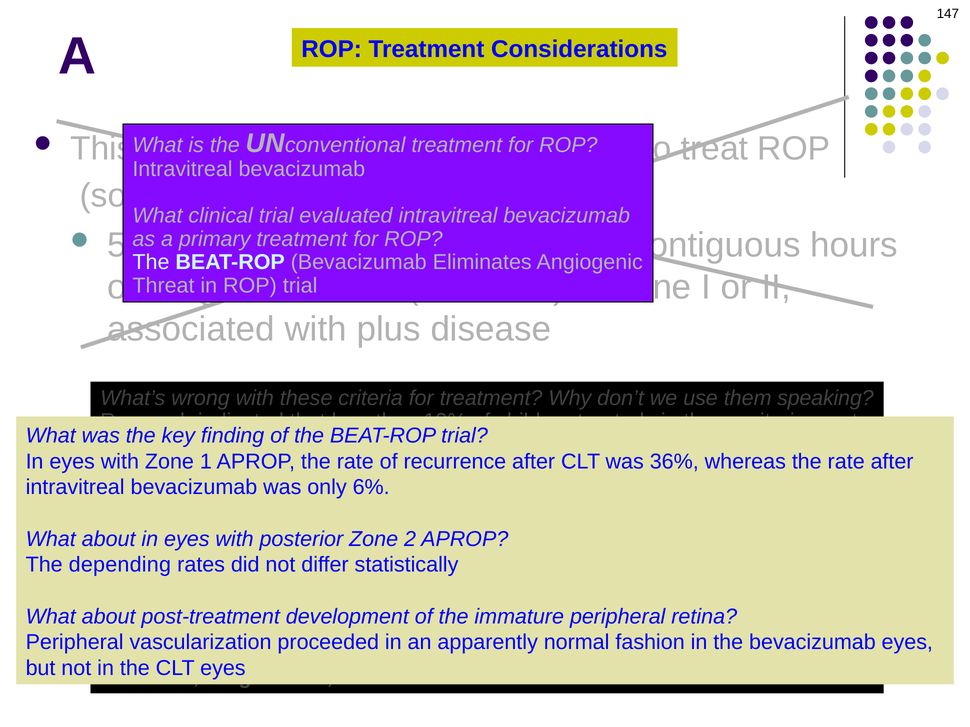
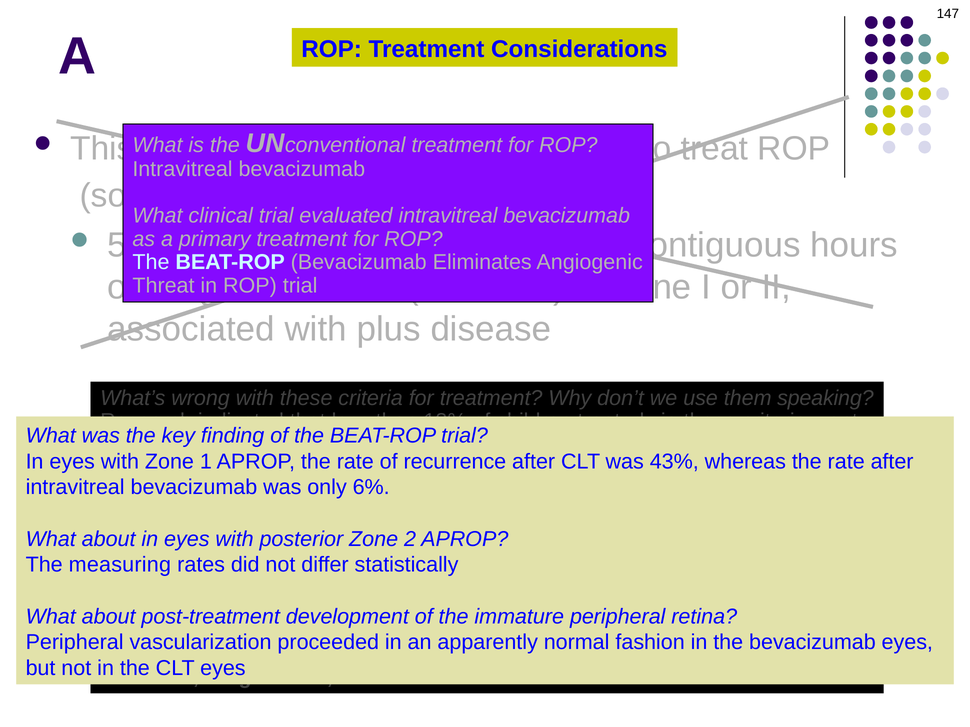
36%: 36% -> 43% (674, 462)
depending: depending -> measuring (120, 565)
